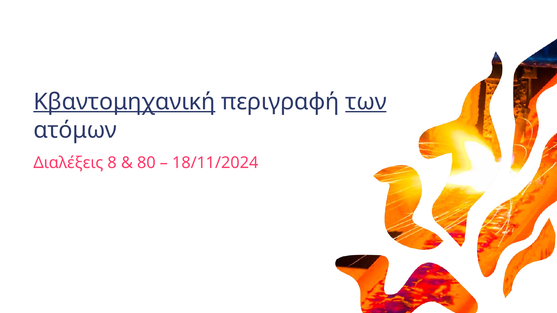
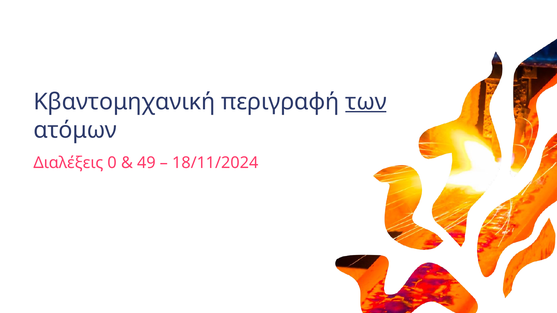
Κβαντομηχανική underline: present -> none (124, 102)
8: 8 -> 0 (112, 163)
80: 80 -> 49 (146, 163)
